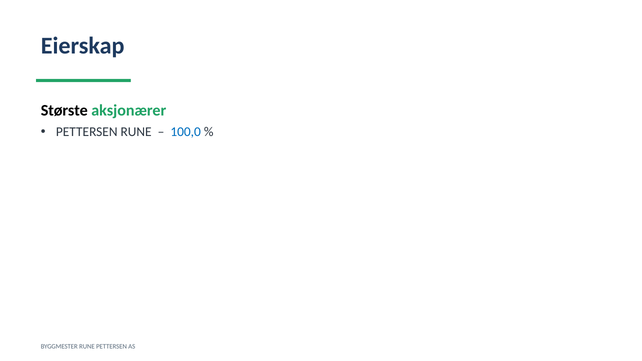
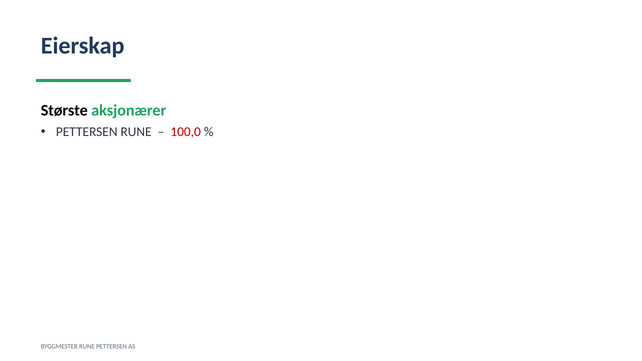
100,0 colour: blue -> red (186, 132)
